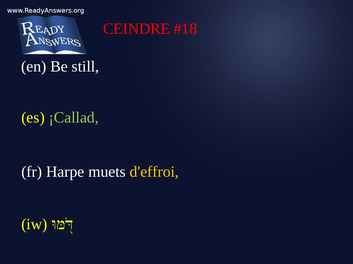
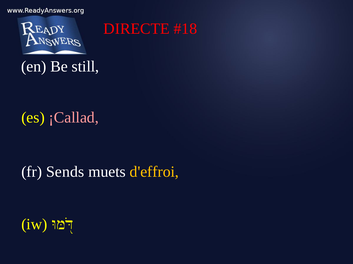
CEINDRE: CEINDRE -> DIRECTE (137, 29)
¡Callad colour: light green -> pink (74, 118)
Harpe: Harpe -> Sends (65, 172)
